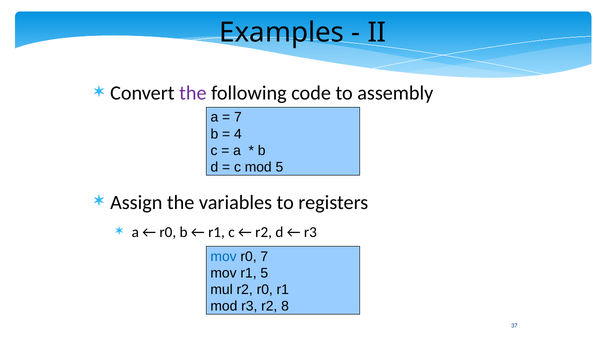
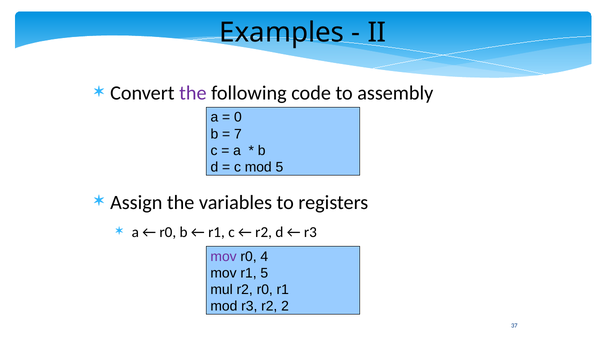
7: 7 -> 0 (238, 117)
4: 4 -> 7 (238, 134)
mov colour: blue -> purple (224, 256)
r0 7: 7 -> 4 (264, 256)
8: 8 -> 2 (285, 306)
